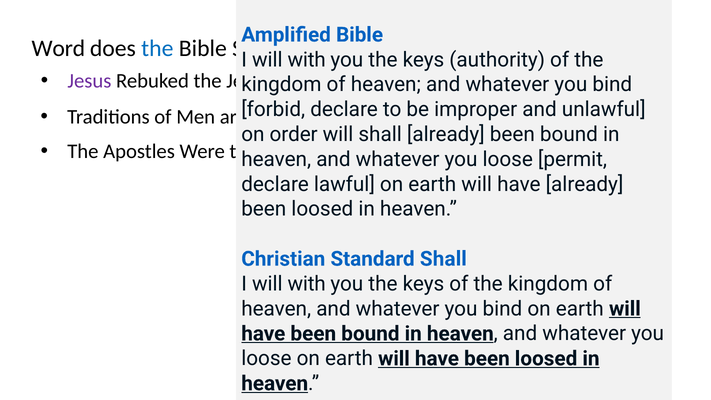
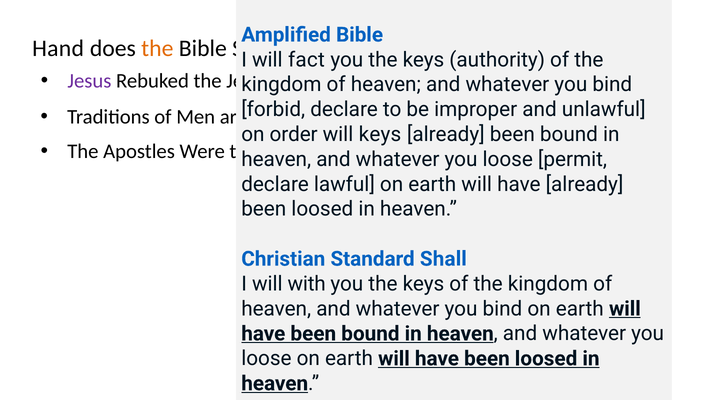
Word: Word -> Hand (58, 49)
the colour: blue -> orange (157, 49)
with: with -> fact (306, 60)
will shall: shall -> keys (380, 134)
